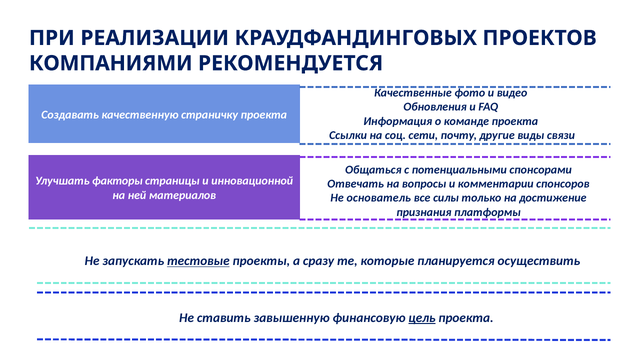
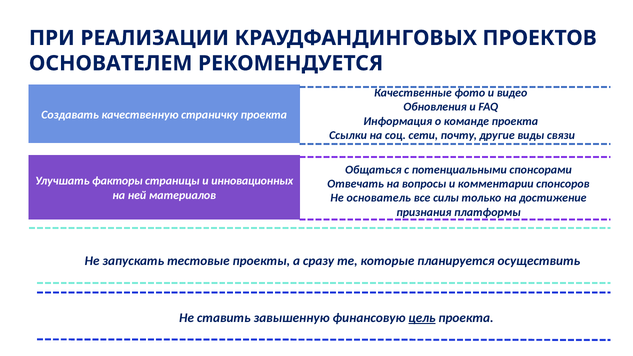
КОМПАНИЯМИ: КОМПАНИЯМИ -> ОСНОВАТЕЛЕМ (111, 63)
инновационной: инновационной -> инновационных (252, 181)
тестовые underline: present -> none (198, 261)
